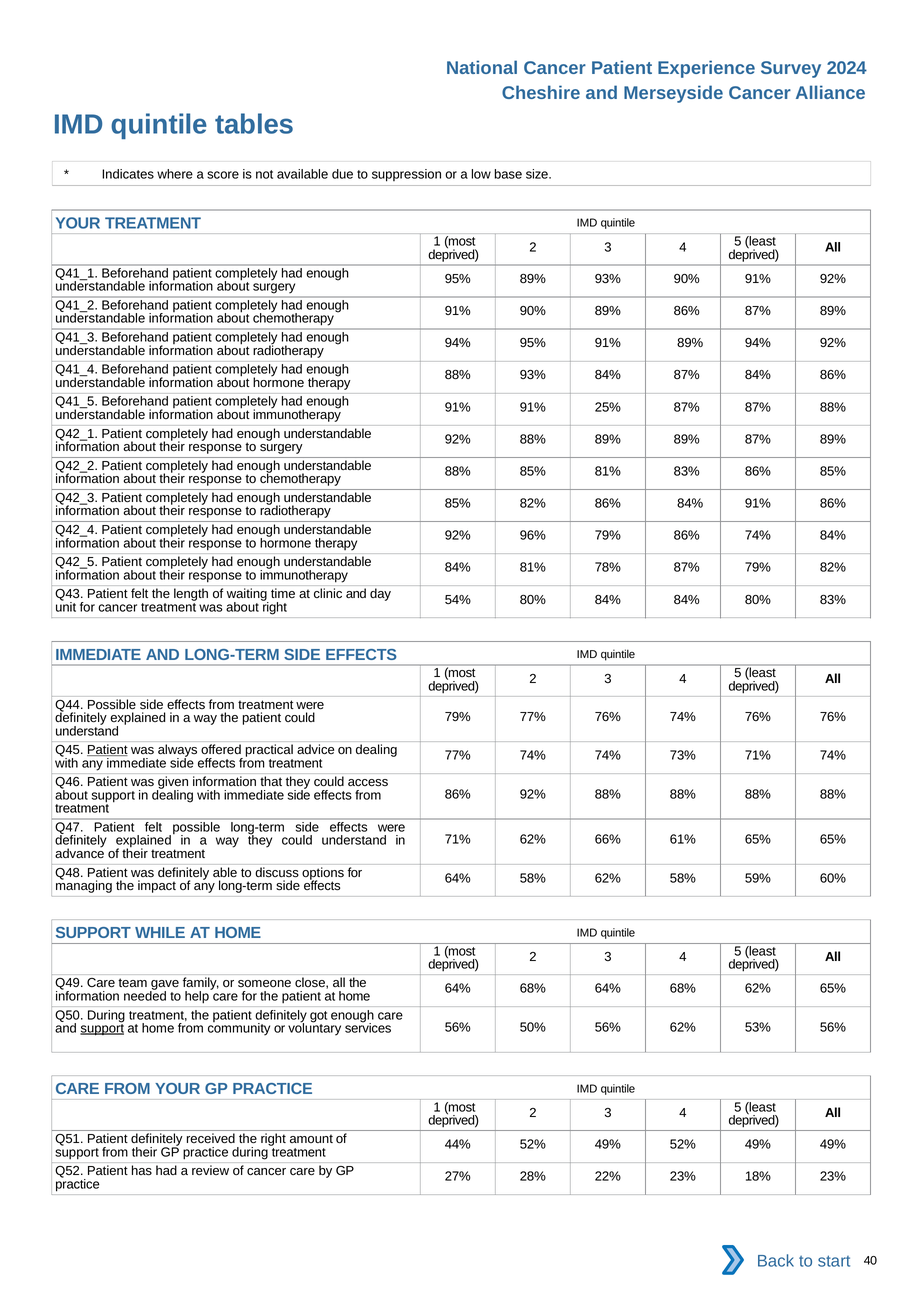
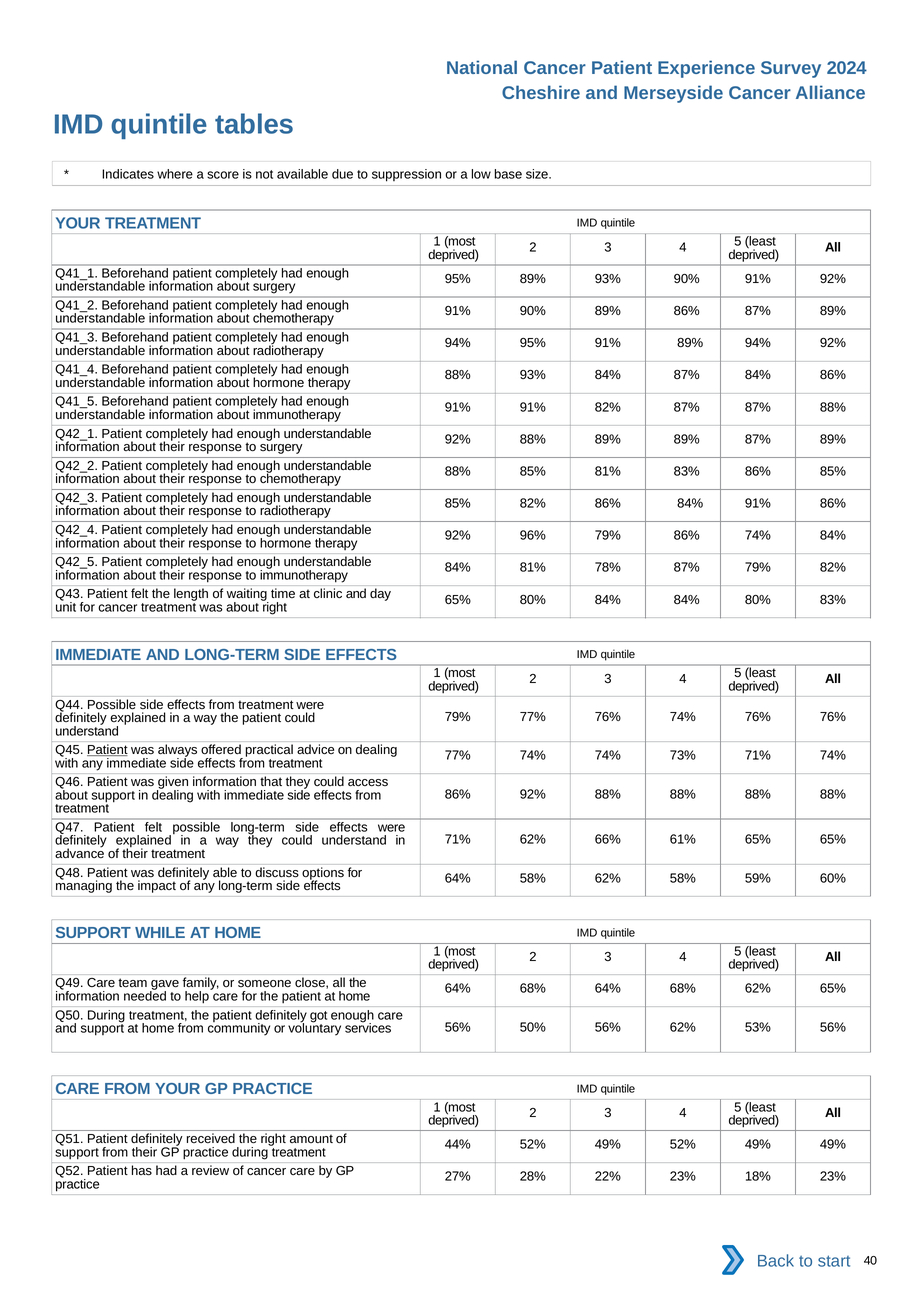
91% 25%: 25% -> 82% (608, 407)
54%: 54% -> 65% (458, 599)
support underline: present -> none (102, 1028)
